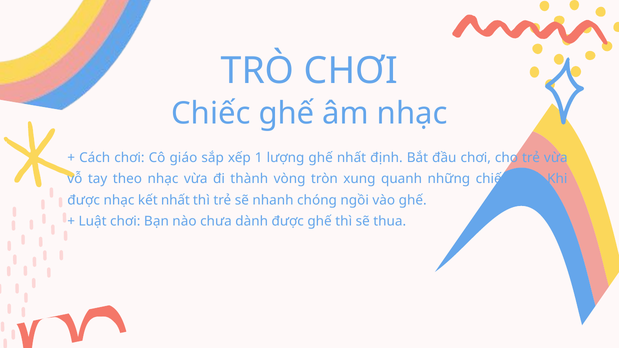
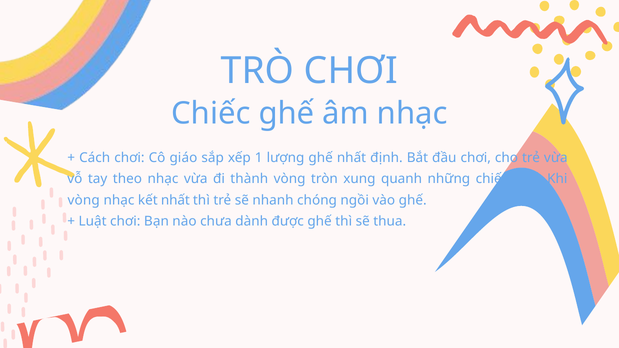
được: được -> vòng (84, 200)
